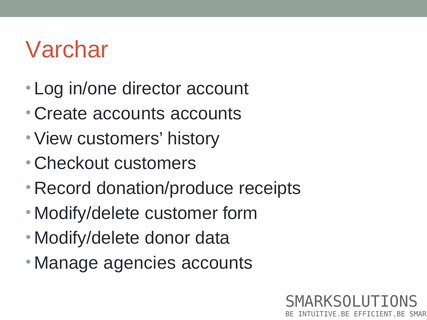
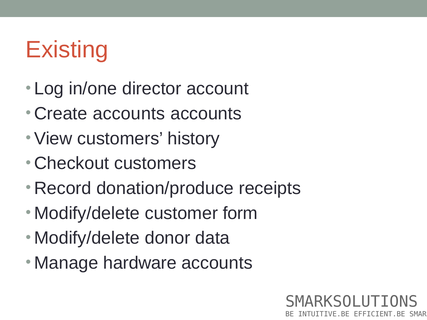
Varchar: Varchar -> Existing (67, 50)
agencies: agencies -> hardware (140, 263)
